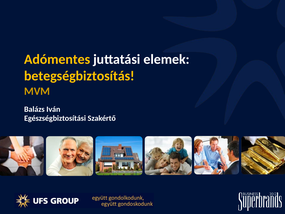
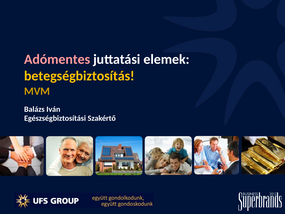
Adómentes colour: yellow -> pink (57, 59)
